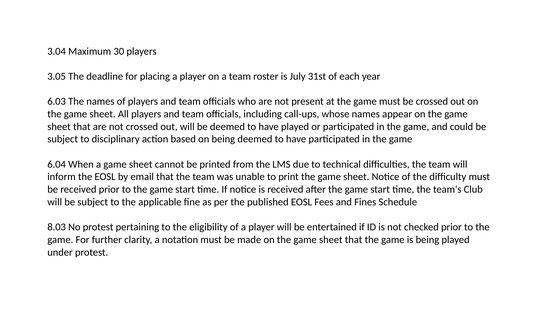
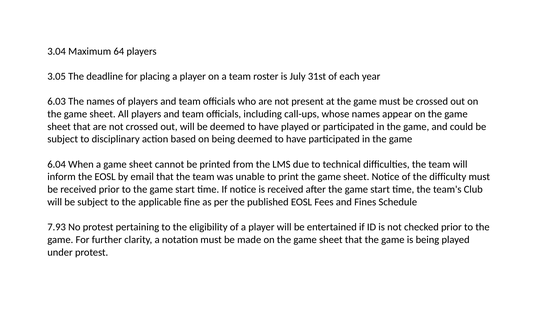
30: 30 -> 64 (119, 51)
8.03: 8.03 -> 7.93 (57, 227)
